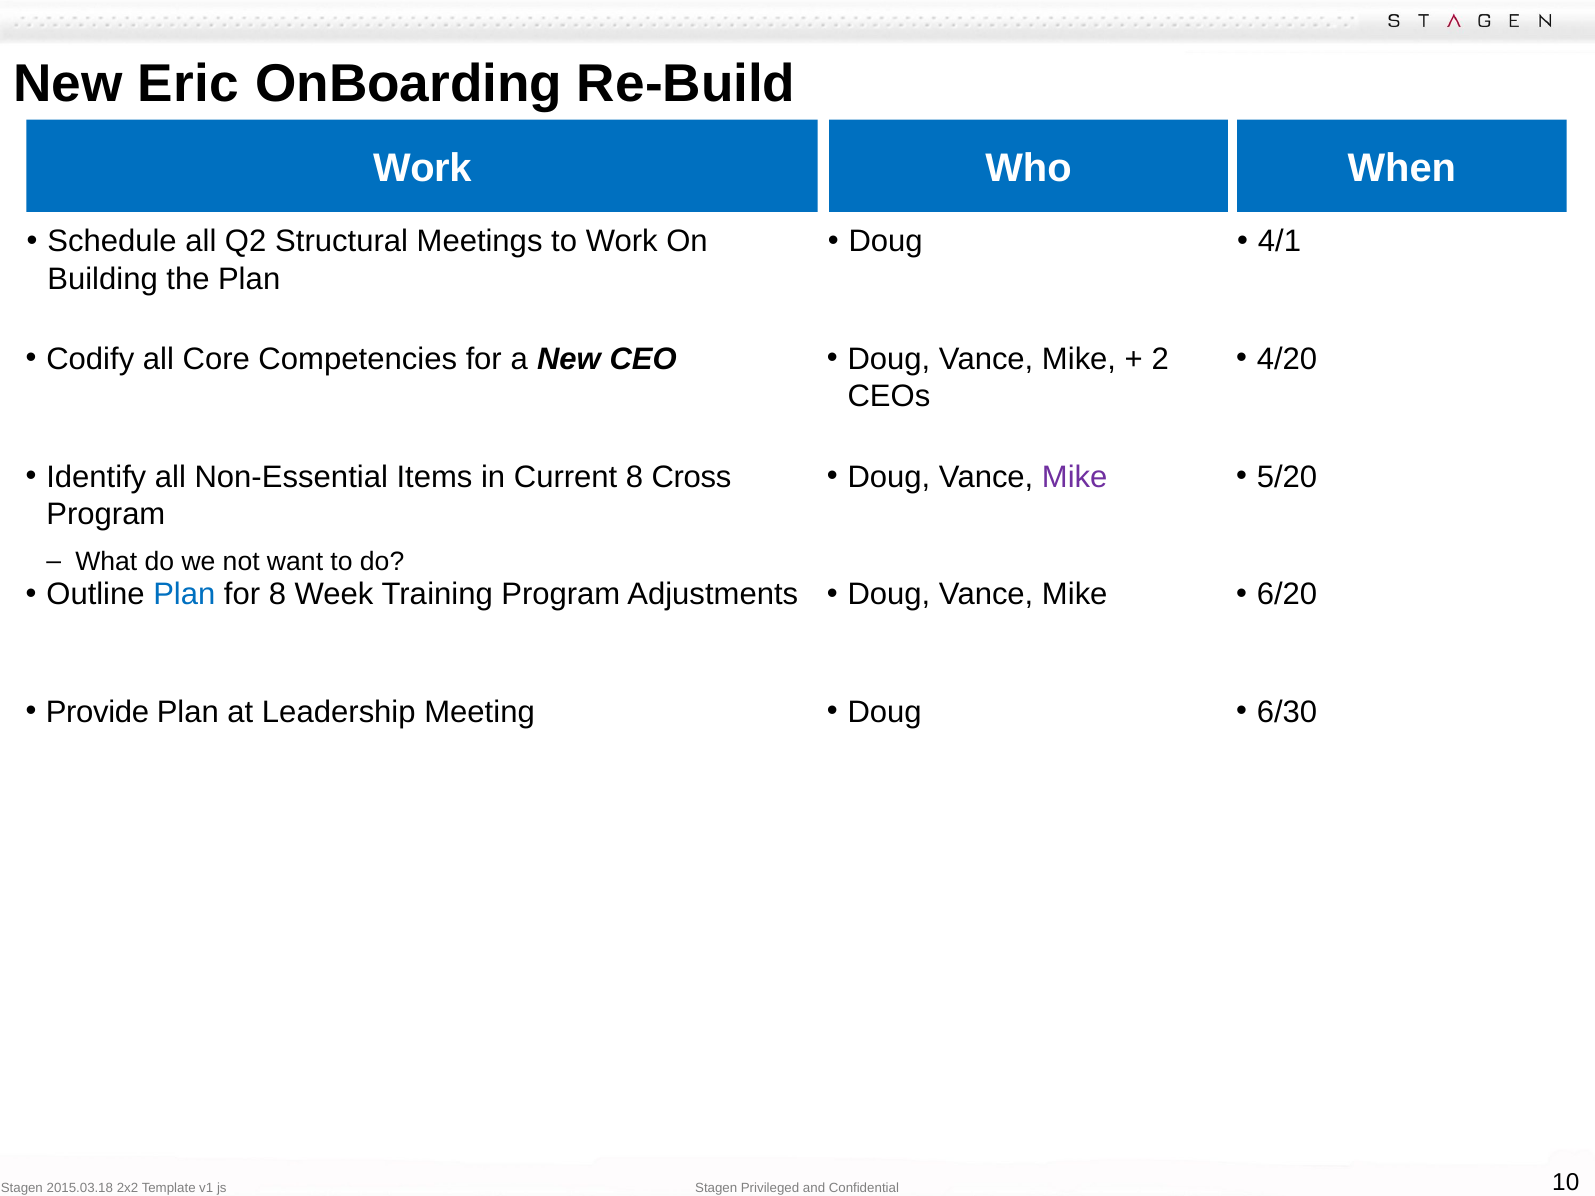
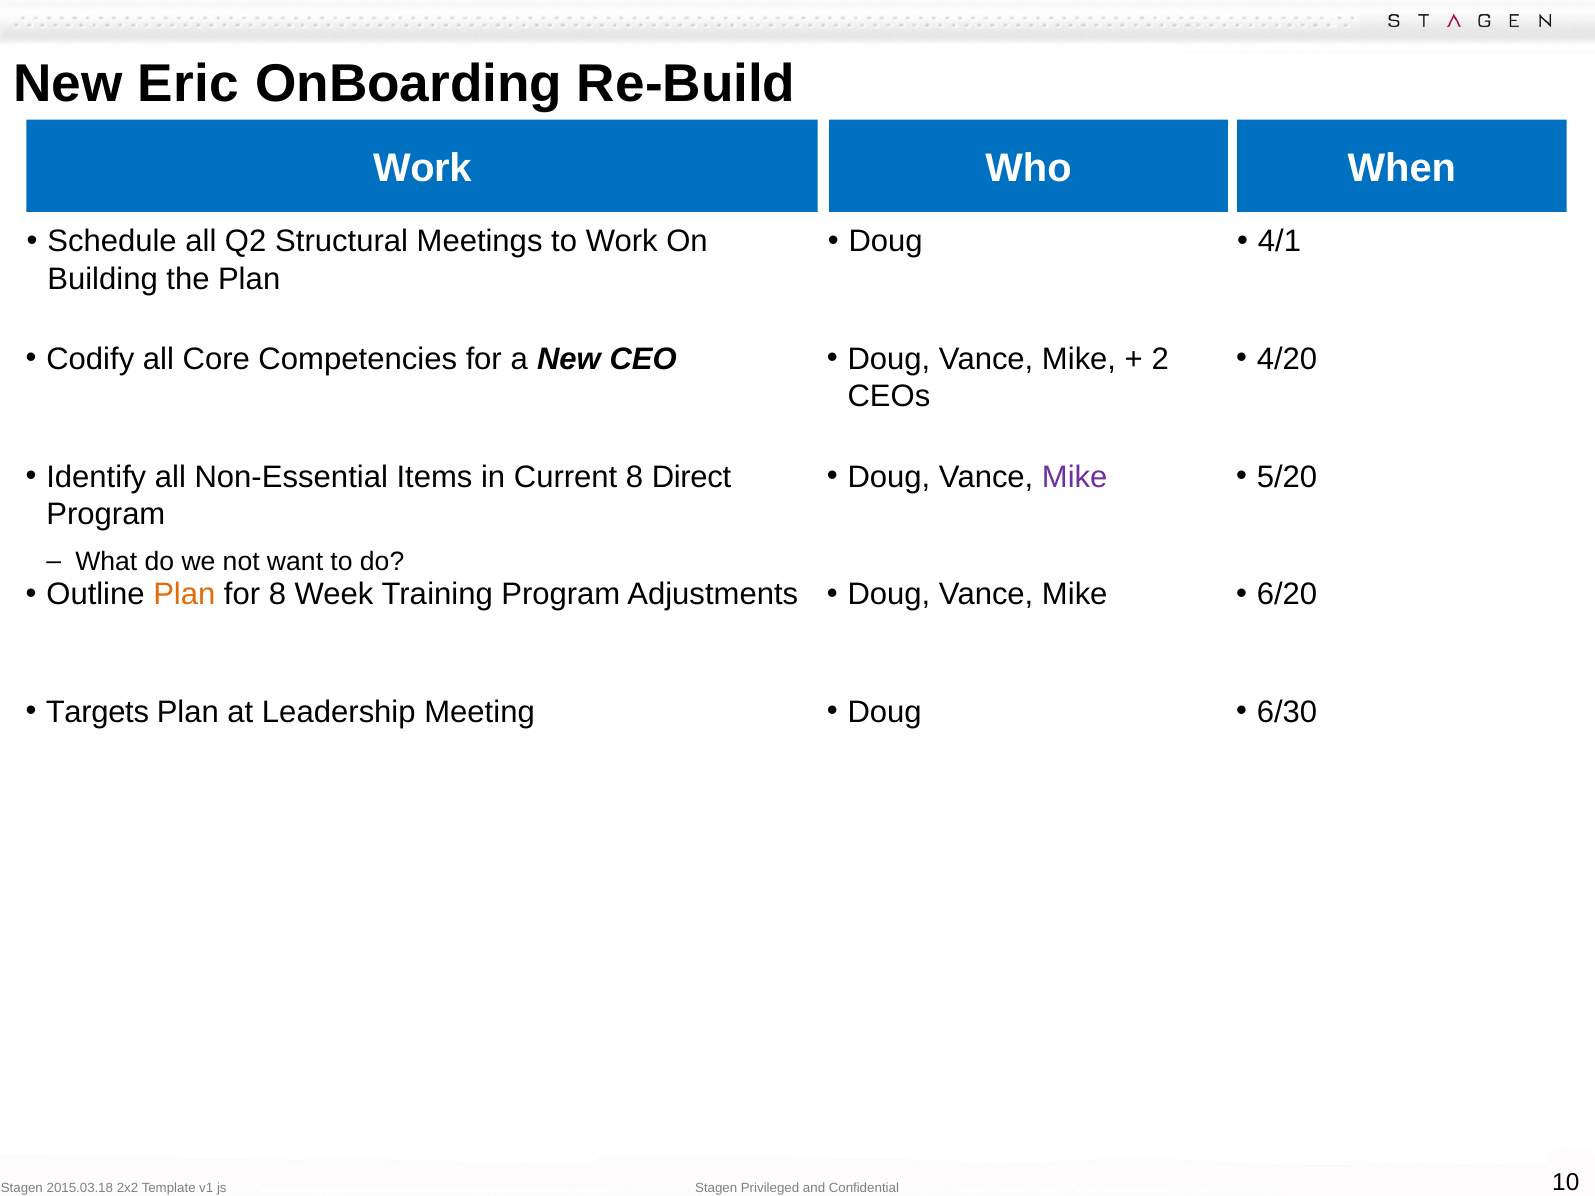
Cross: Cross -> Direct (691, 477)
Plan colour: blue -> orange (184, 595)
Provide: Provide -> Targets (97, 713)
